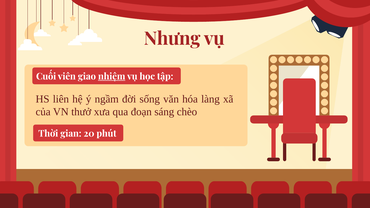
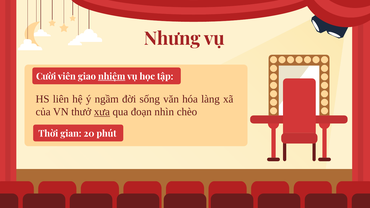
Cuối: Cuối -> Cười (46, 77)
xưa underline: none -> present (102, 112)
sáng: sáng -> nhìn (164, 112)
